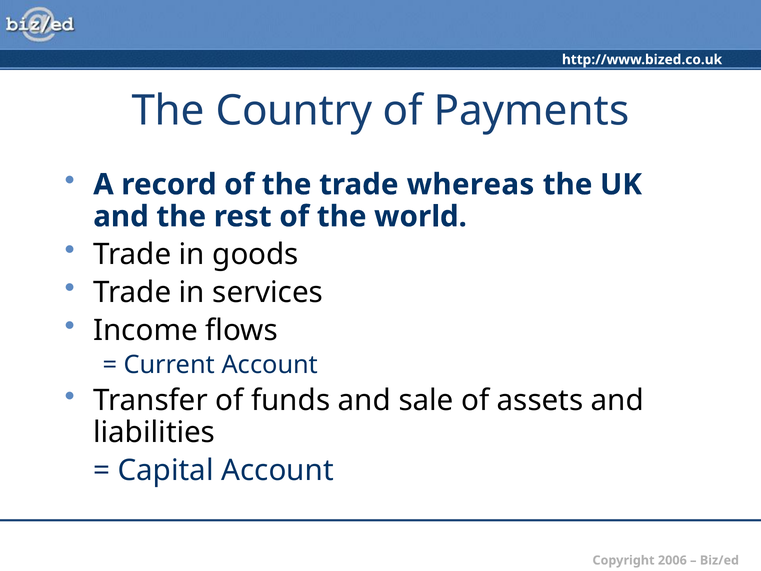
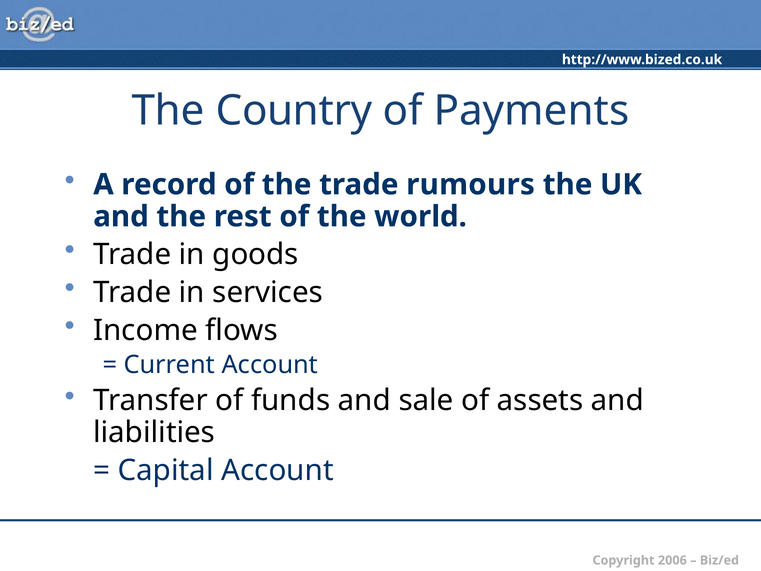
whereas: whereas -> rumours (471, 184)
